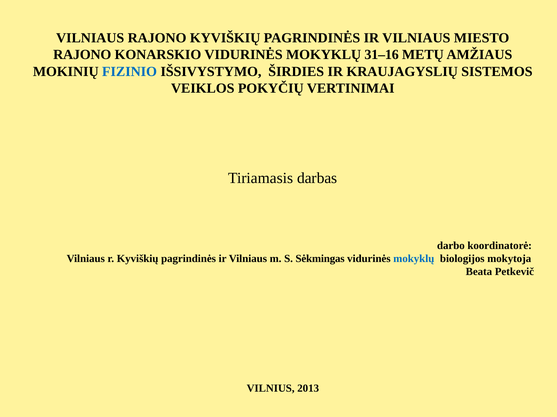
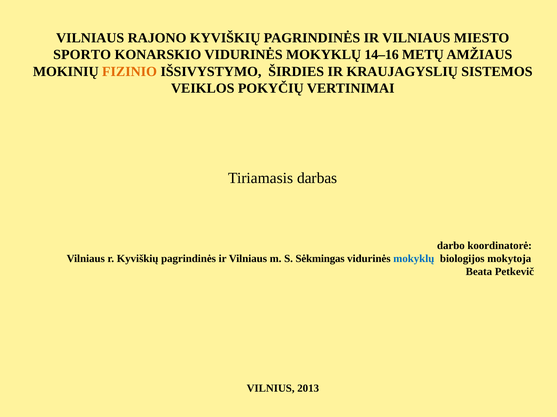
RAJONO: RAJONO -> SPORTO (82, 55)
31–16: 31–16 -> 14–16 (382, 55)
FIZINIO colour: blue -> orange (130, 72)
